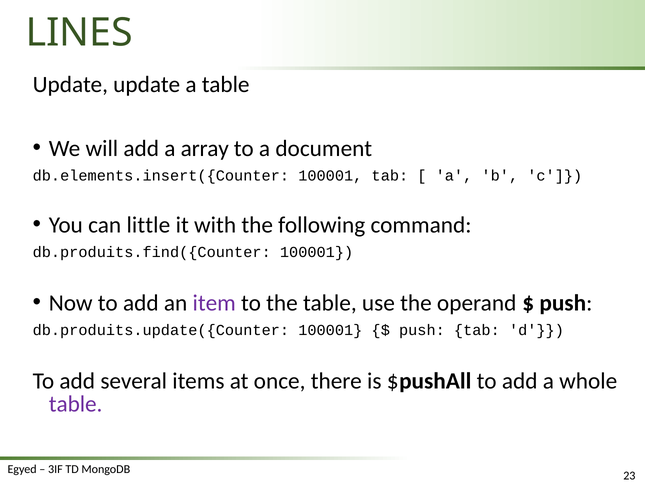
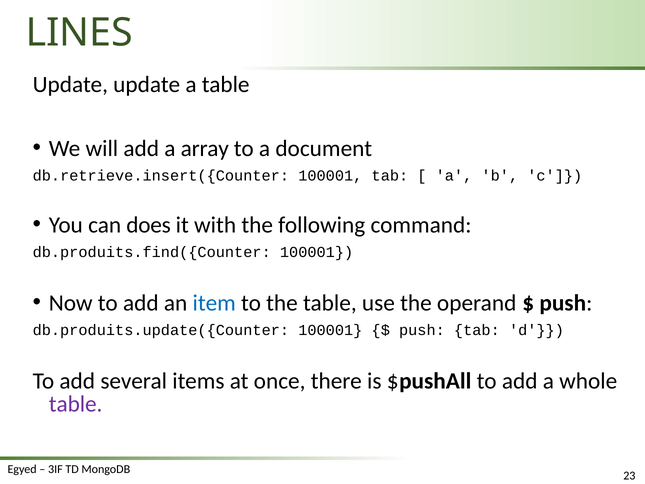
db.elements.insert({Counter: db.elements.insert({Counter -> db.retrieve.insert({Counter (161, 176)
little: little -> does (149, 225)
item colour: purple -> blue (214, 303)
